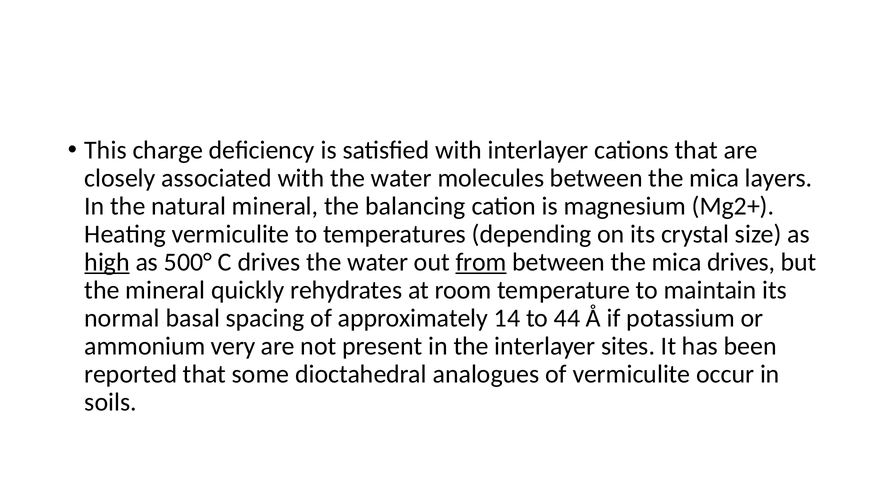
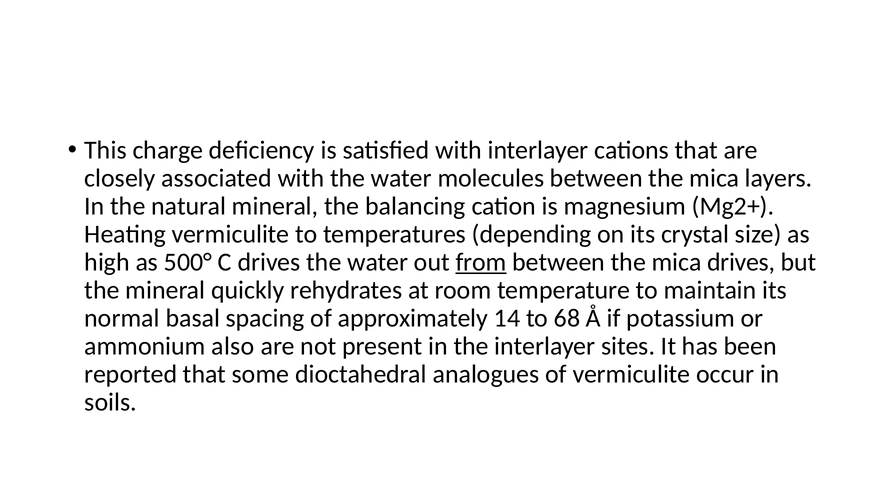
high underline: present -> none (107, 262)
44: 44 -> 68 (567, 318)
very: very -> also (233, 346)
